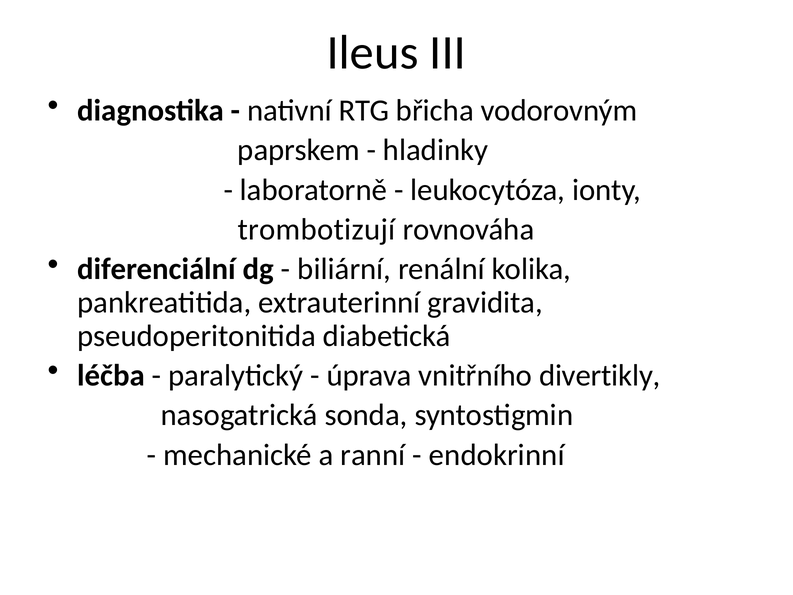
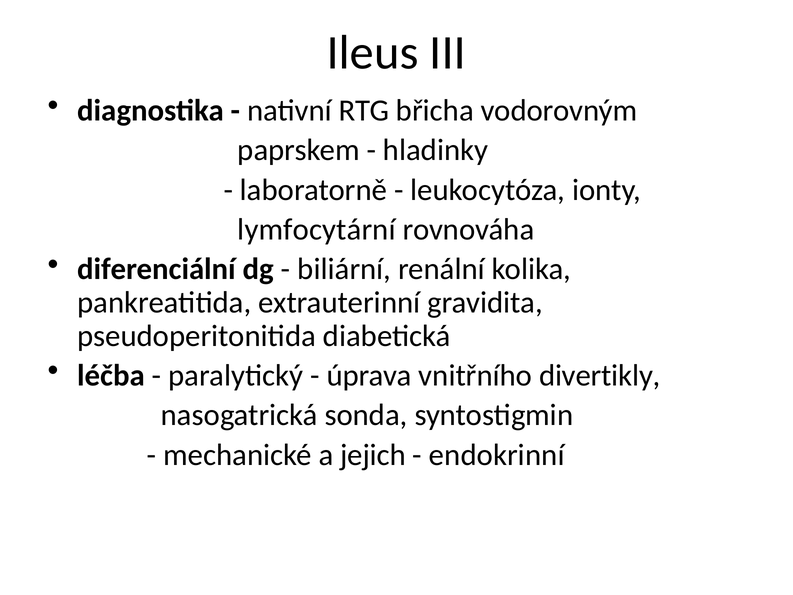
trombotizují: trombotizují -> lymfocytární (317, 230)
ranní: ranní -> jejich (373, 455)
